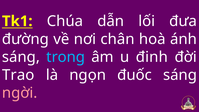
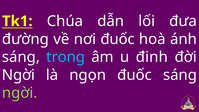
nơi chân: chân -> đuốc (118, 39)
Trao: Trao -> Ngời (18, 75)
ngời colour: pink -> light green (20, 93)
